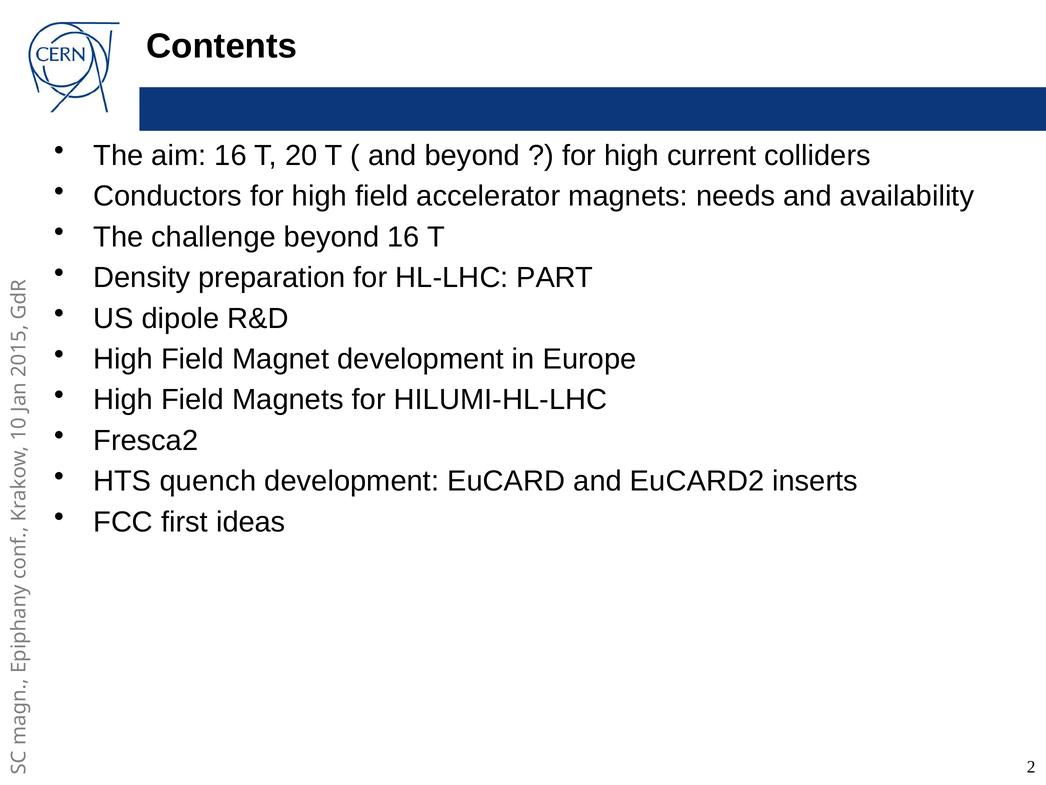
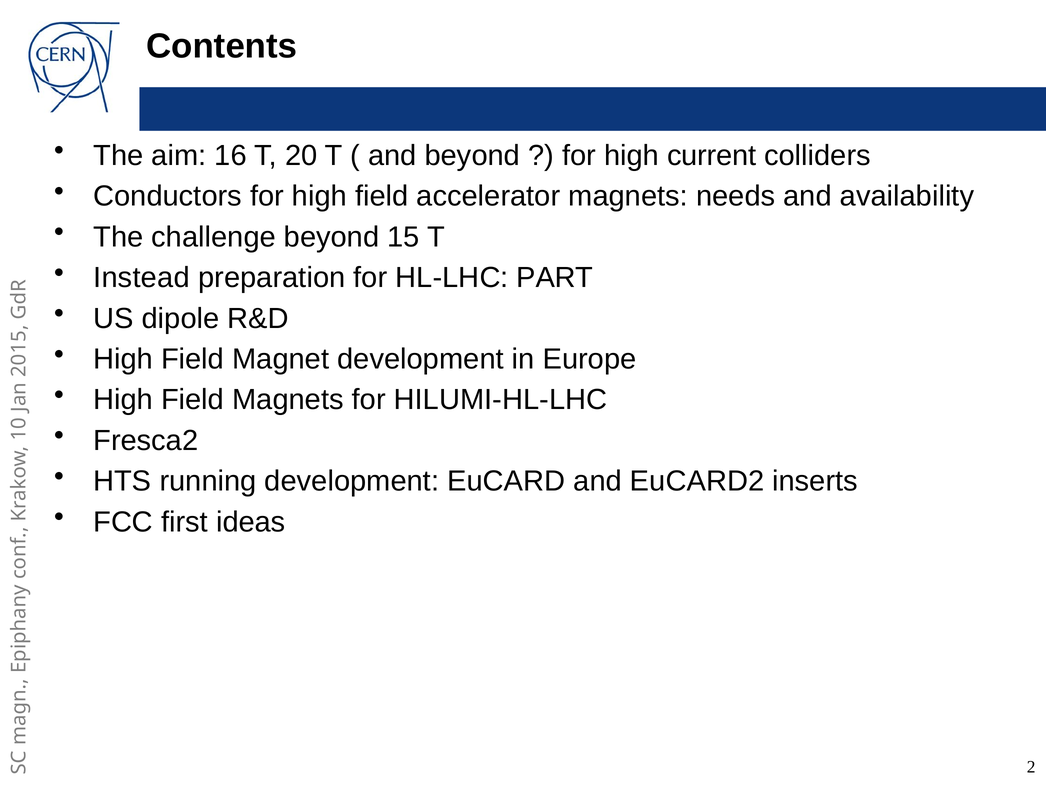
beyond 16: 16 -> 15 (403, 237)
Density: Density -> Instead (142, 278)
quench: quench -> running (208, 481)
